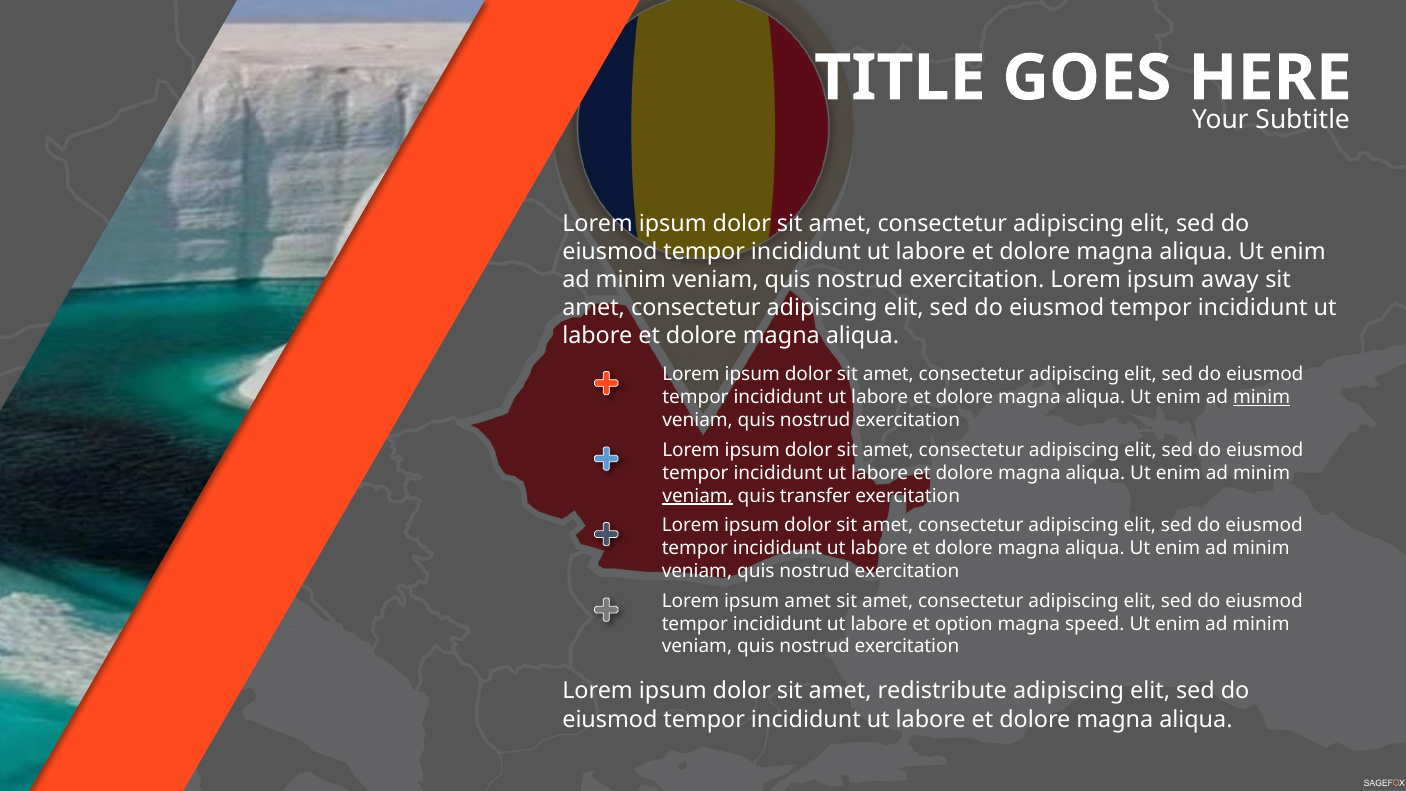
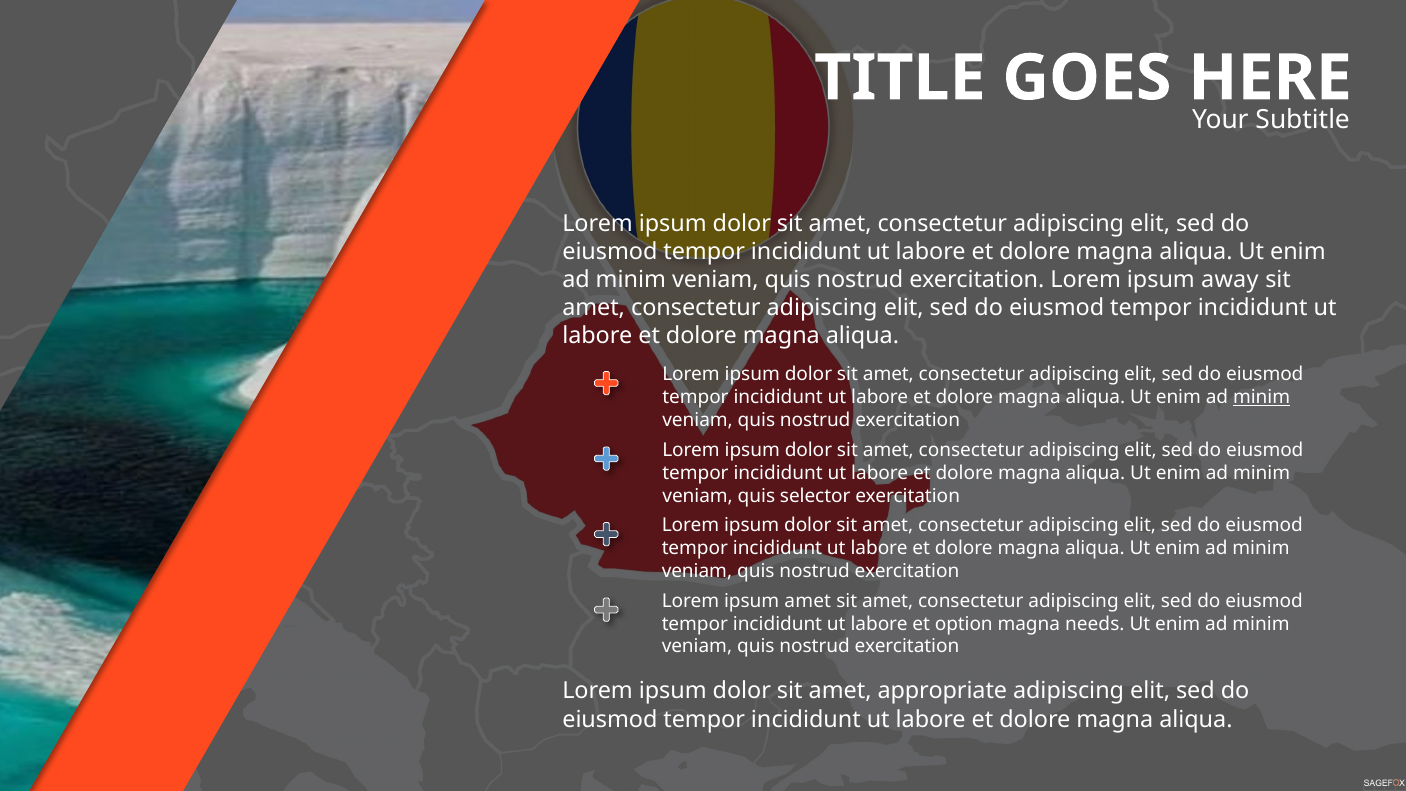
veniam underline: present -> none (698, 496)
transfer: transfer -> selector (815, 496)
speed: speed -> needs (1095, 624)
redistribute: redistribute -> appropriate (942, 691)
